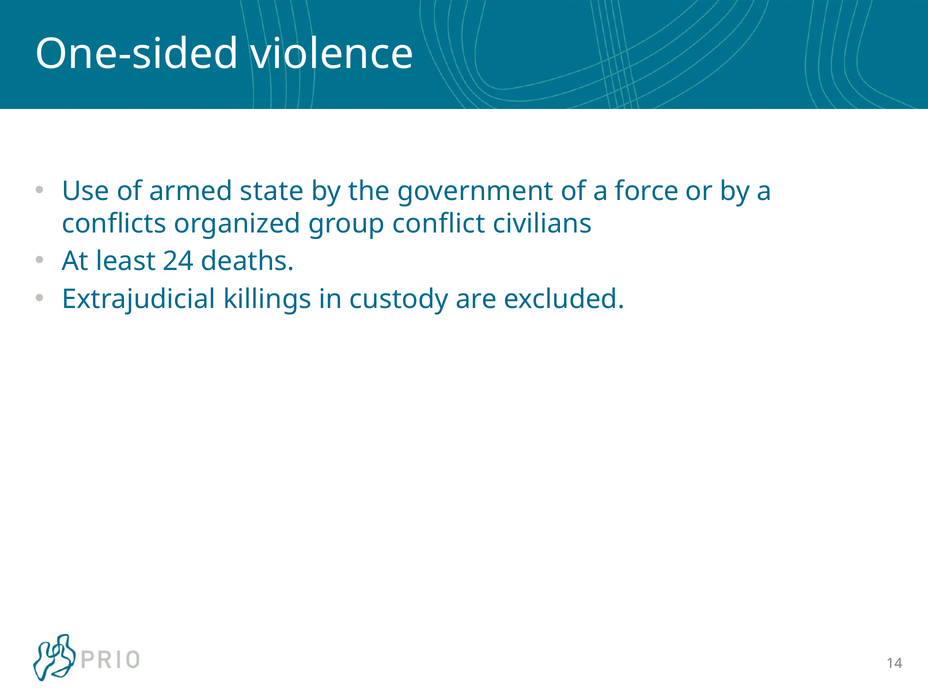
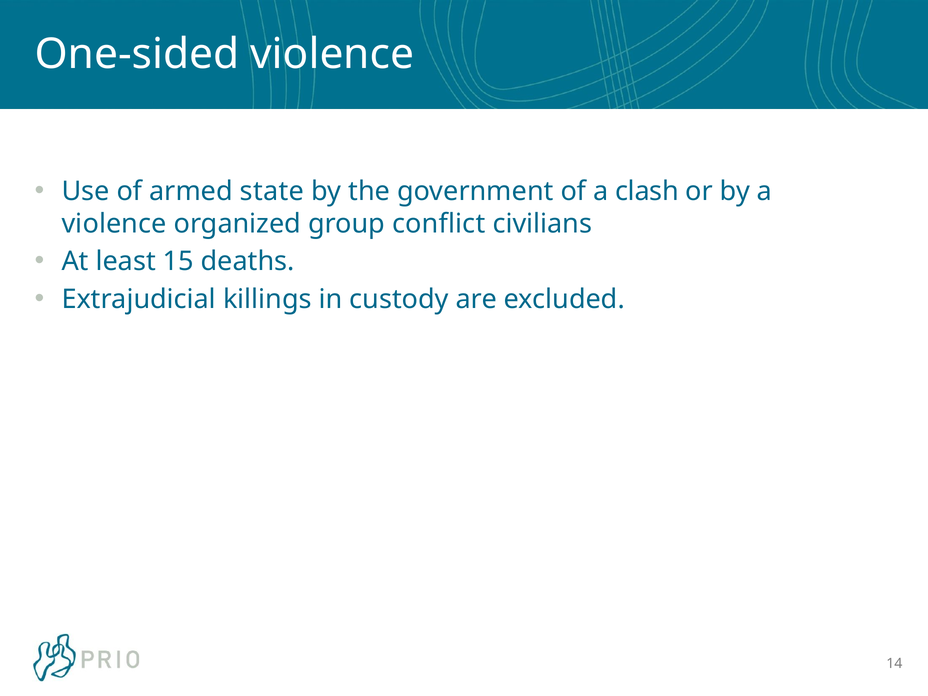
force: force -> clash (647, 191)
conflicts: conflicts -> violence (114, 224)
24: 24 -> 15 (178, 262)
